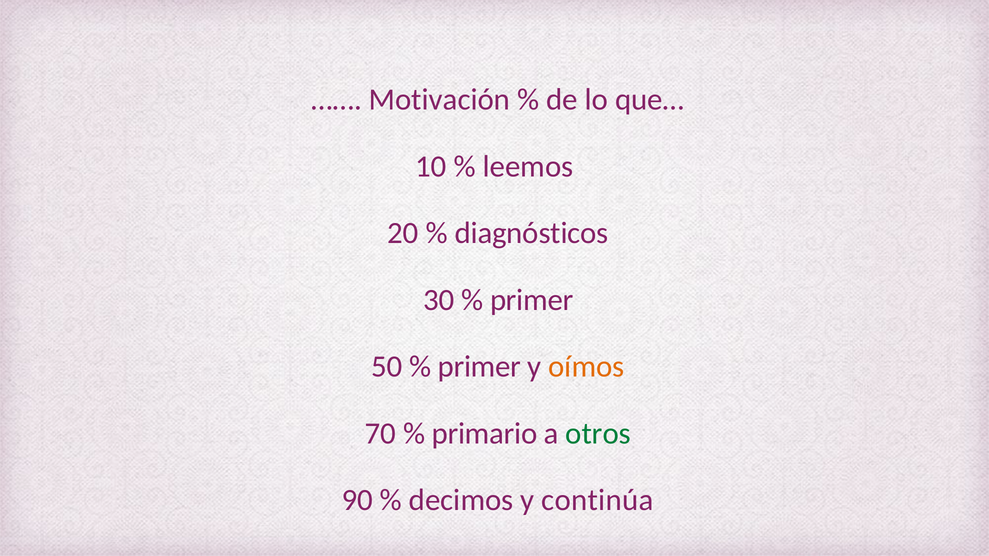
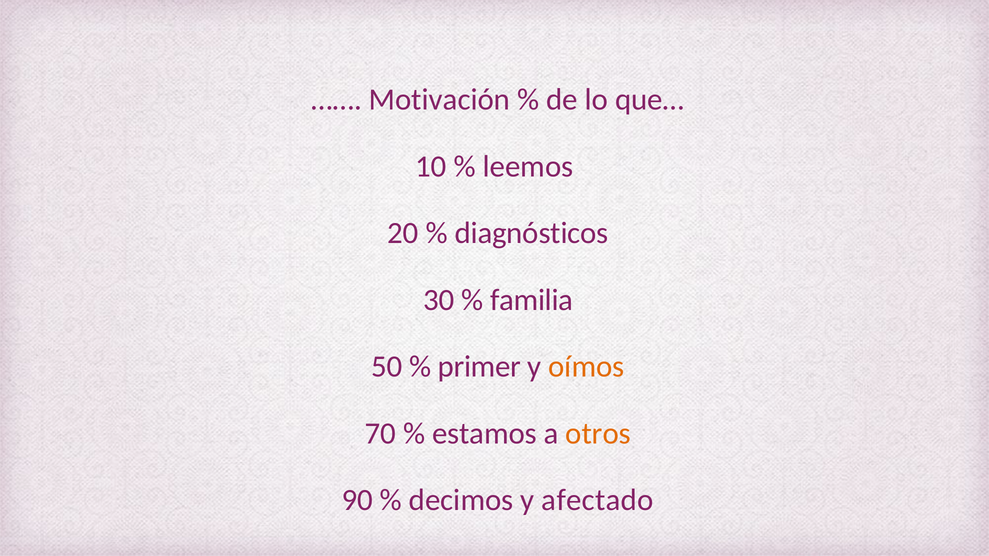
primer: primer -> familia (532, 300)
primario: primario -> estamos (485, 434)
otros colour: green -> orange (598, 434)
continúa: continúa -> afectado (598, 500)
